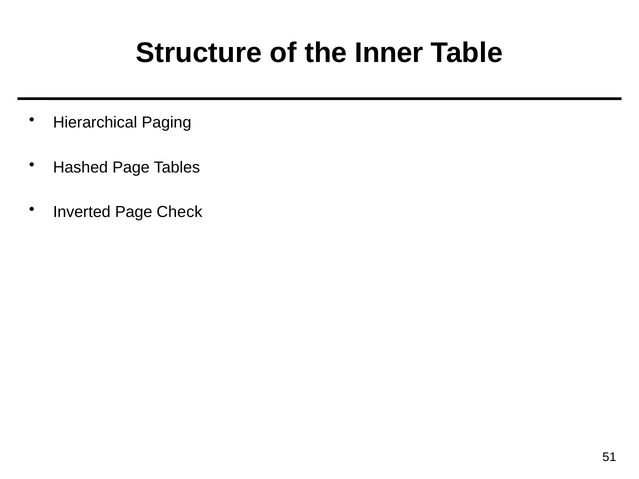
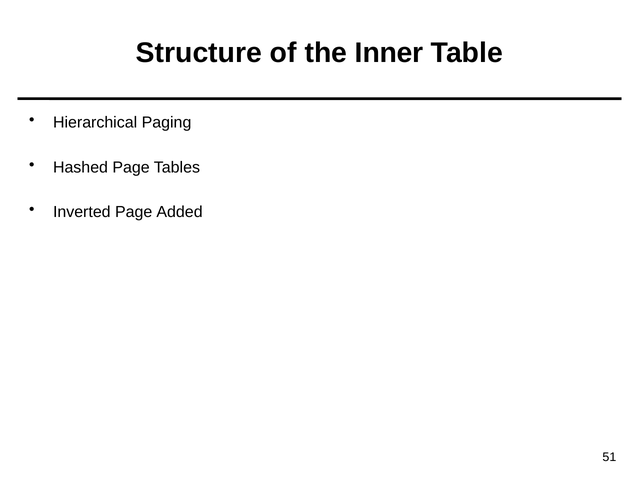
Check: Check -> Added (180, 212)
